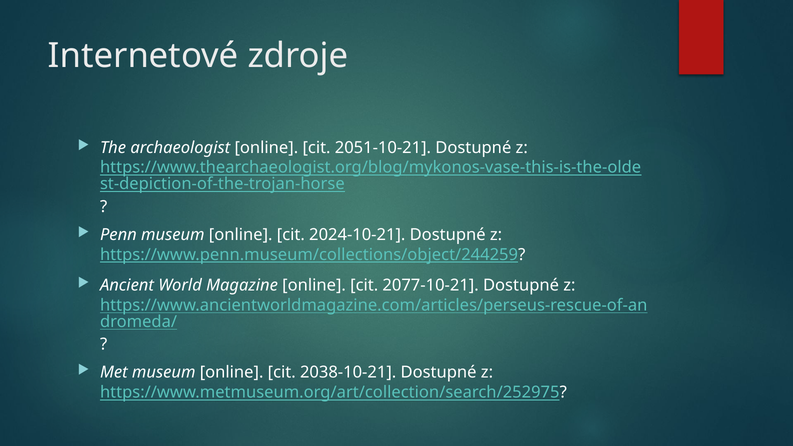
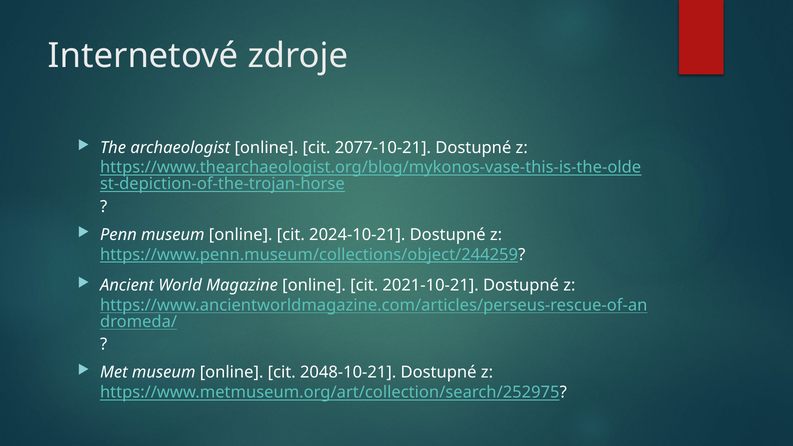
2051-10-21: 2051-10-21 -> 2077-10-21 (383, 148)
2077-10-21: 2077-10-21 -> 2021-10-21 (431, 285)
2038-10-21: 2038-10-21 -> 2048-10-21 (348, 373)
